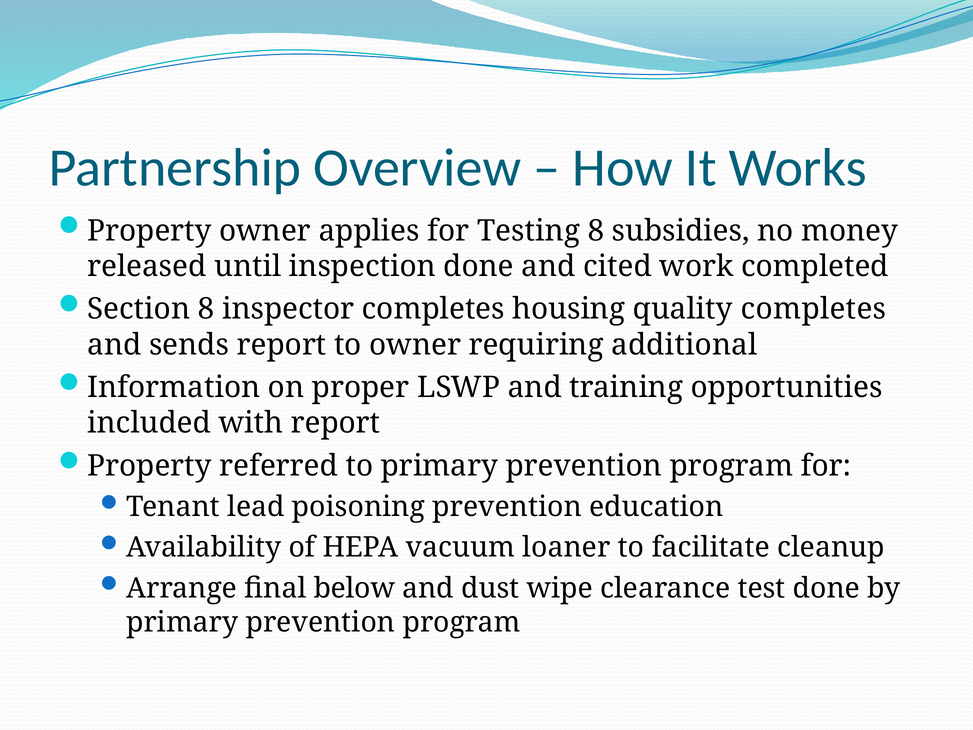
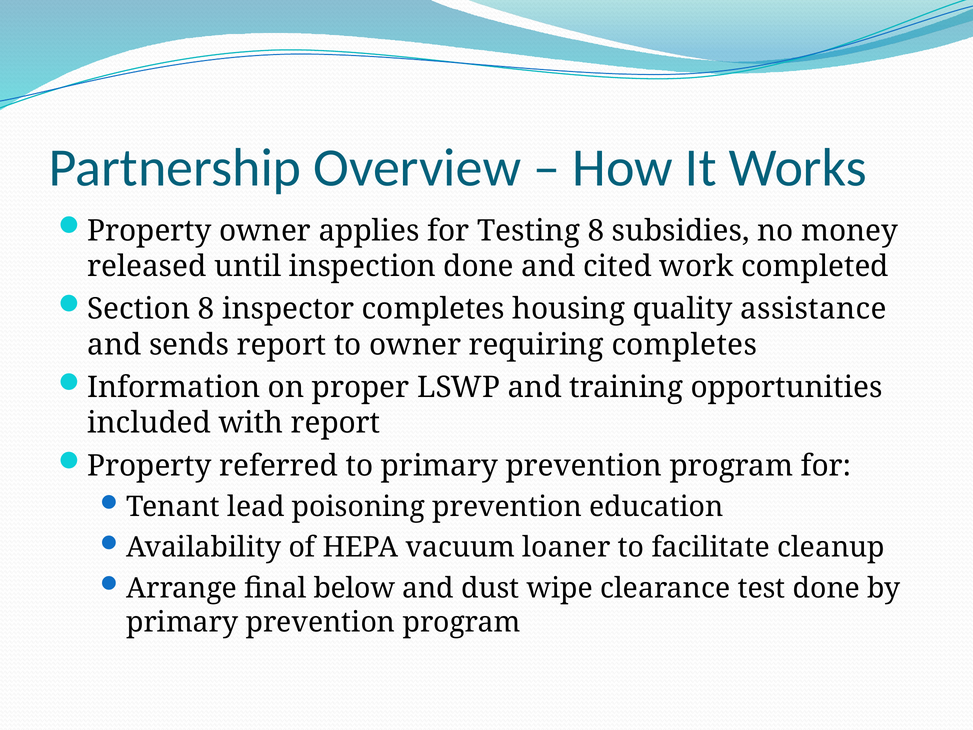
quality completes: completes -> assistance (813, 309)
requiring additional: additional -> completes (684, 345)
